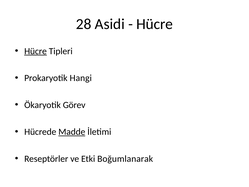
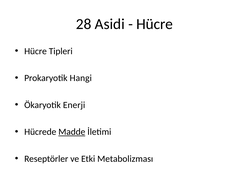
Hücre underline: present -> none (36, 51)
Görev: Görev -> Enerji (74, 105)
Boğumlanarak: Boğumlanarak -> Metabolizması (125, 159)
